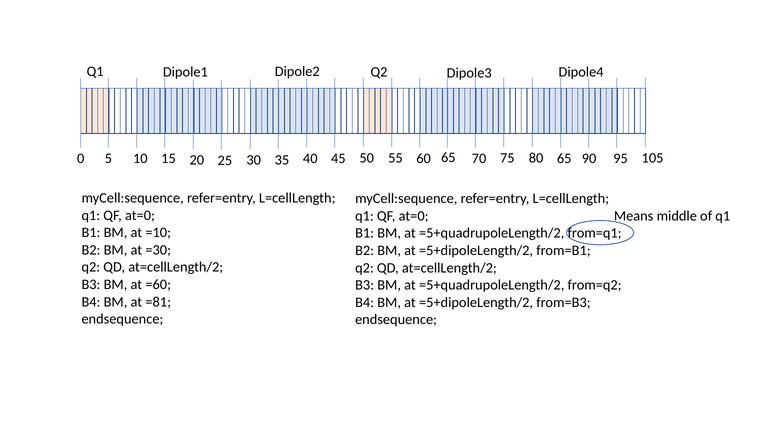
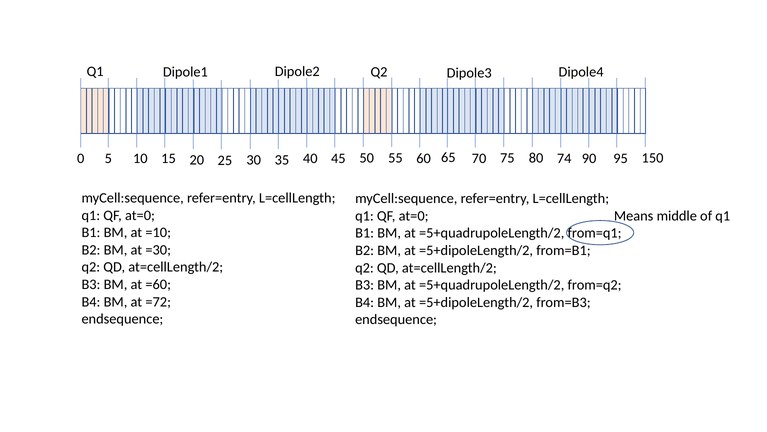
80 65: 65 -> 74 (564, 158)
105: 105 -> 150 (653, 158)
=81: =81 -> =72 (158, 301)
